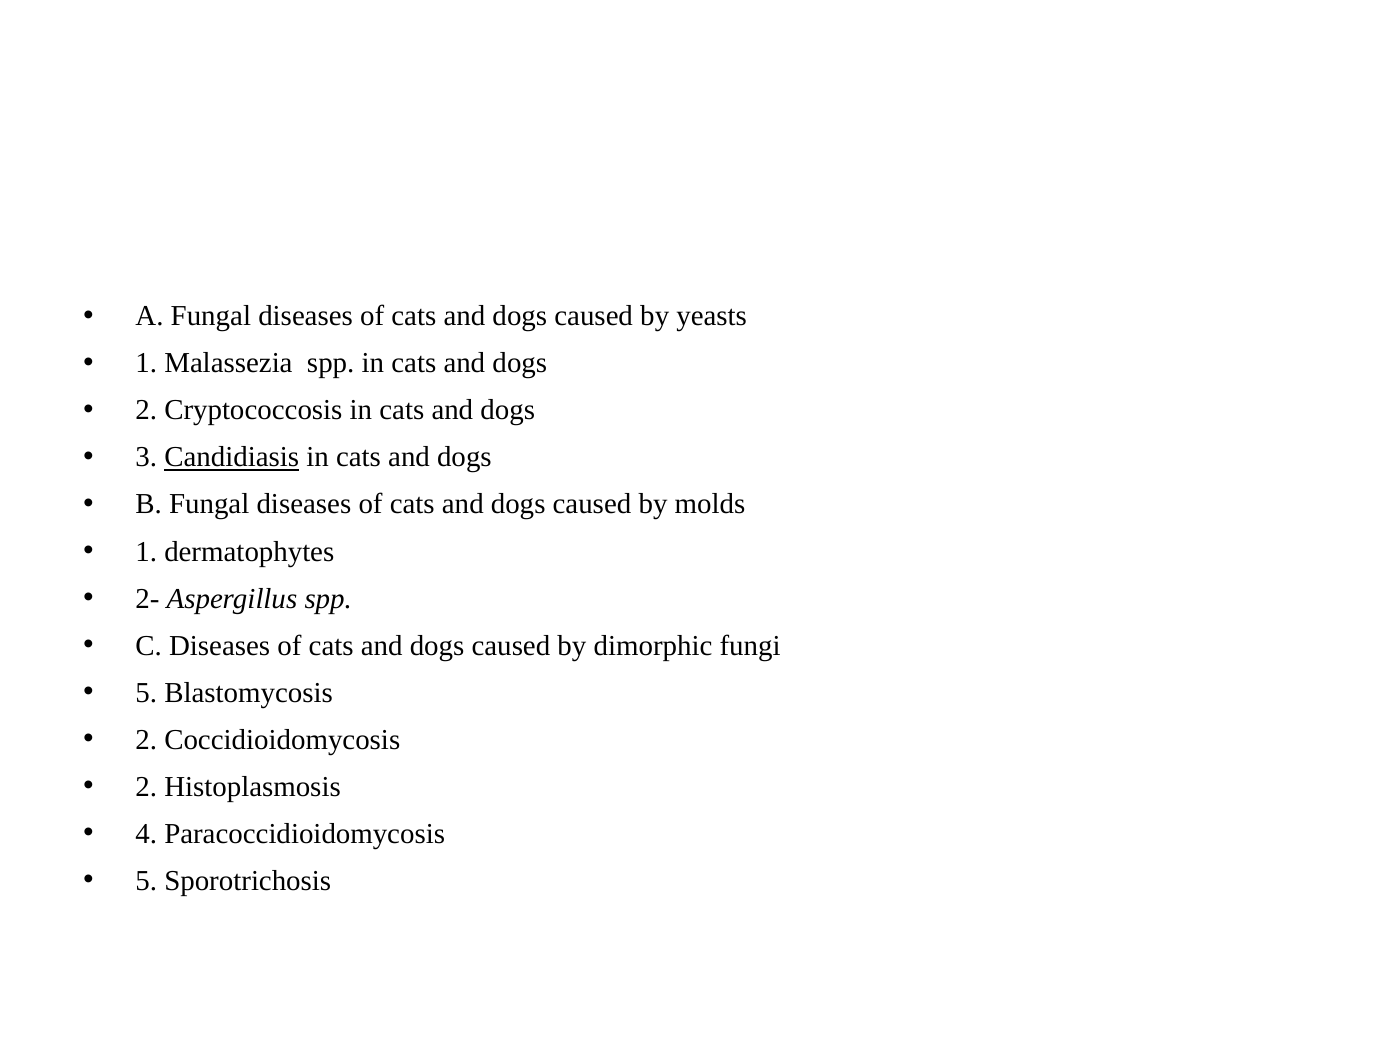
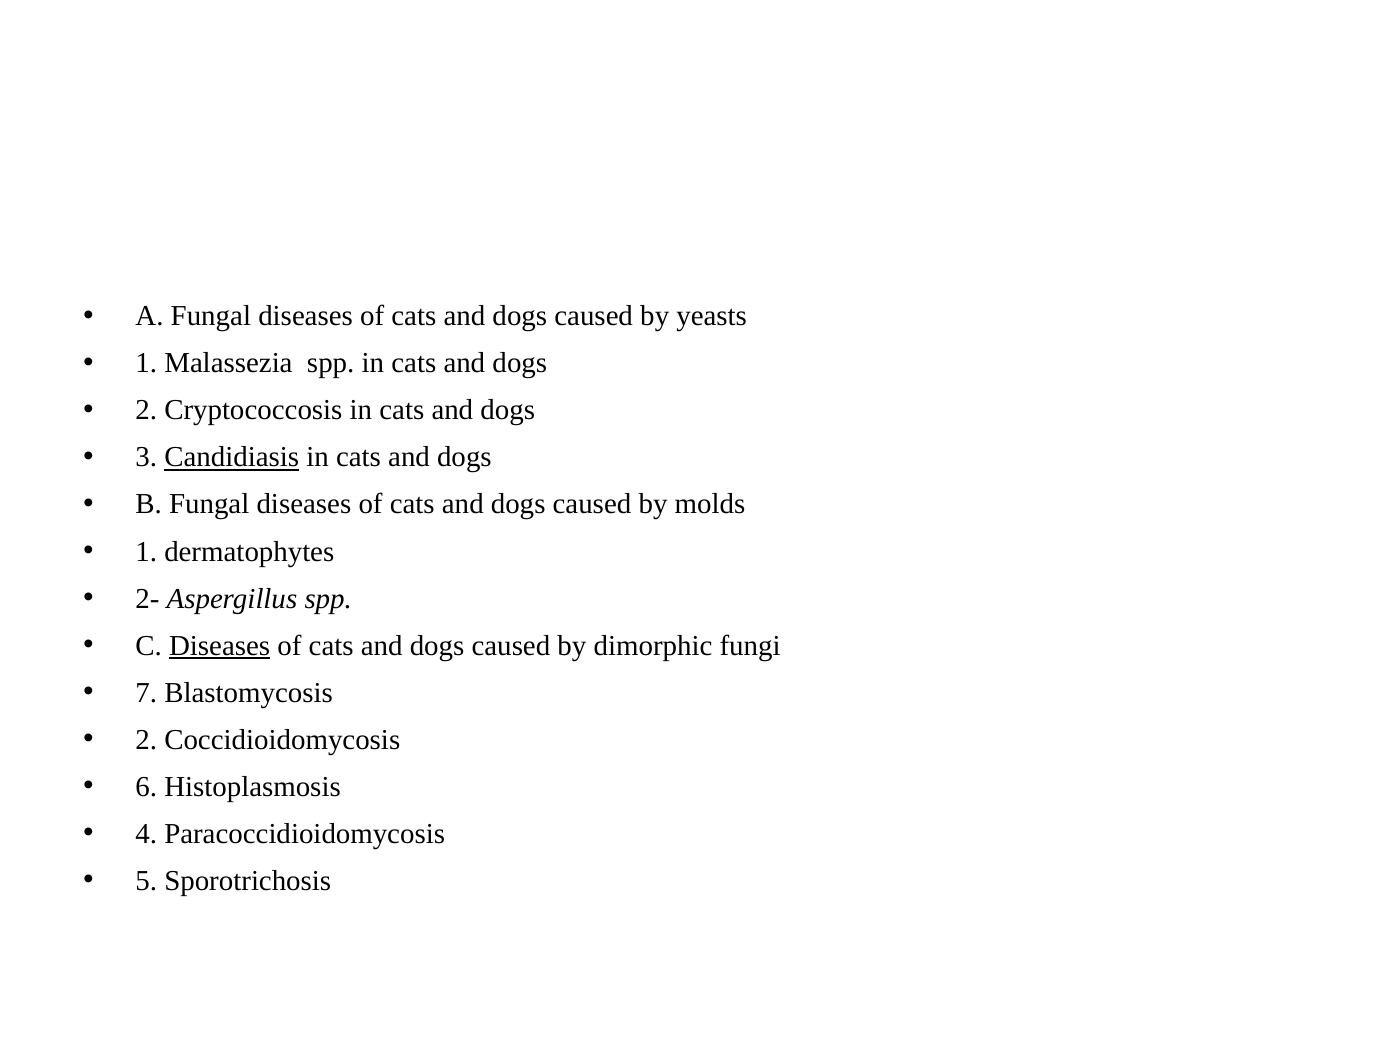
Diseases underline: none -> present (220, 646)
5: 5 -> 7 (146, 693)
2: 2 -> 6 (146, 787)
